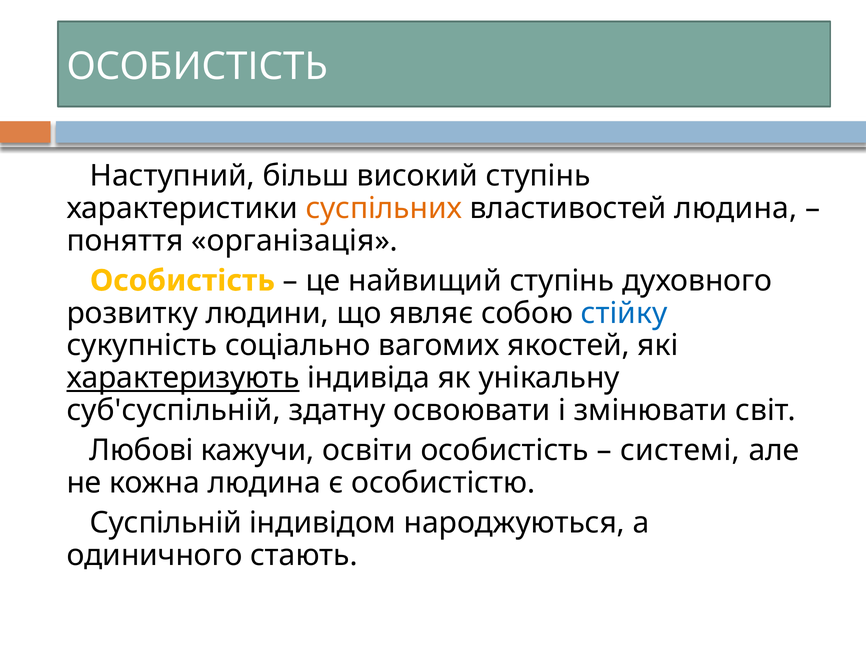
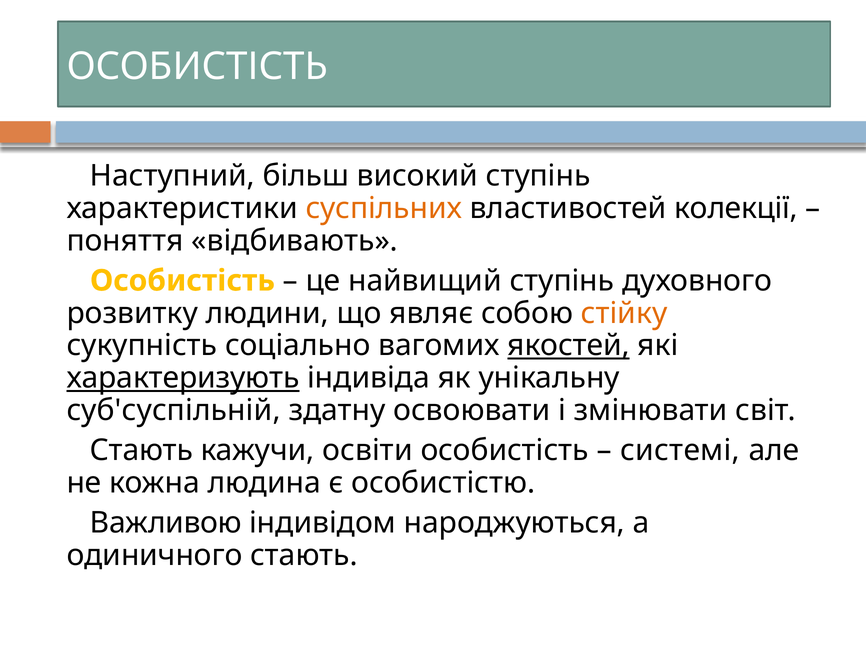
властивостей людина: людина -> колекції (736, 208)
організація: організація -> відбивають (295, 241)
стійку colour: blue -> orange (624, 313)
якостей underline: none -> present (568, 346)
Любові: Любові -> Стають (141, 451)
Суспільній: Суспільній -> Важливою (166, 523)
